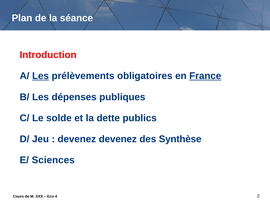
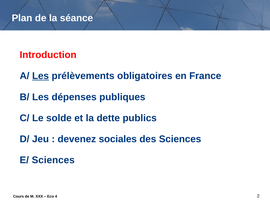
France underline: present -> none (205, 76)
devenez devenez: devenez -> sociales (118, 139)
des Synthèse: Synthèse -> Sciences (180, 139)
